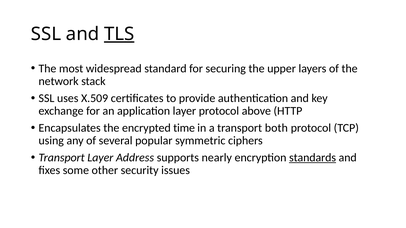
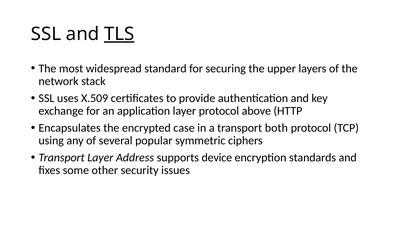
time: time -> case (184, 128)
nearly: nearly -> device (217, 158)
standards underline: present -> none (313, 158)
